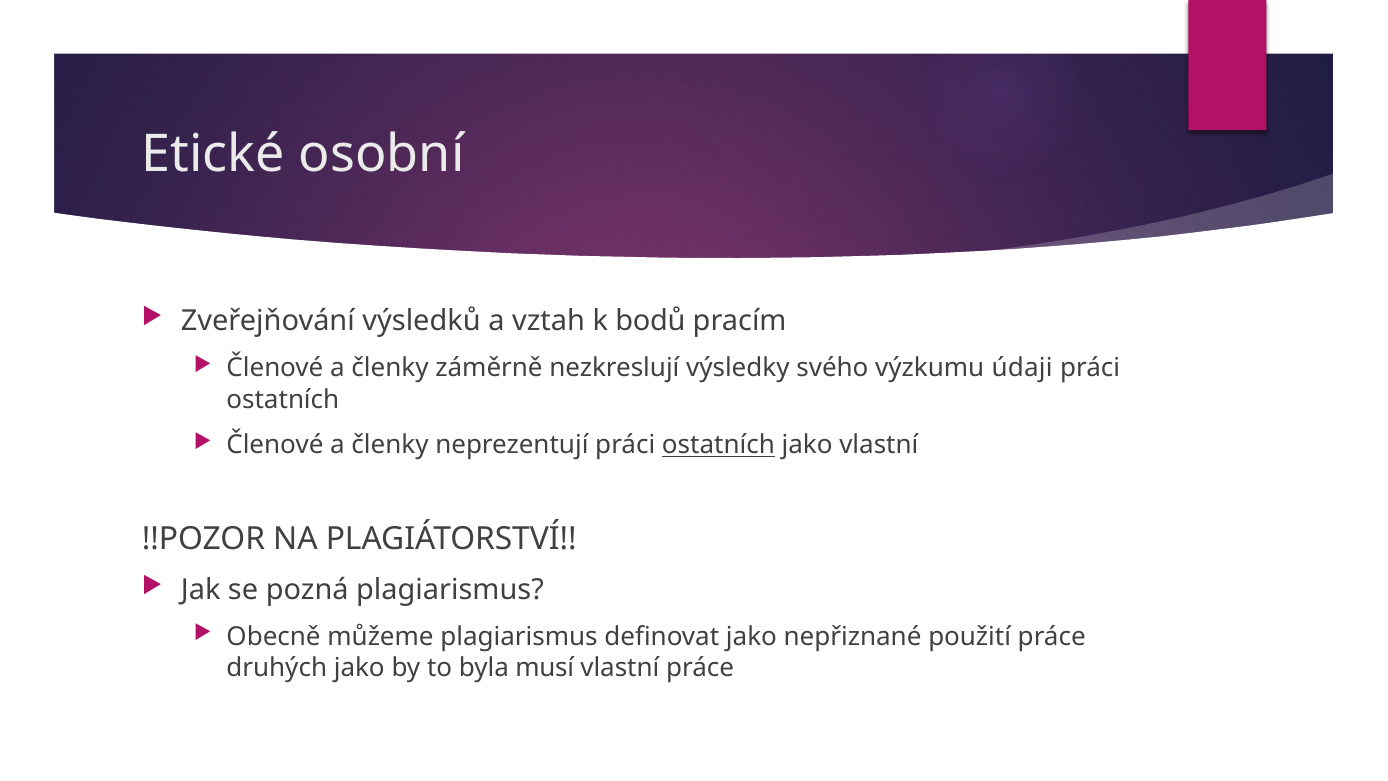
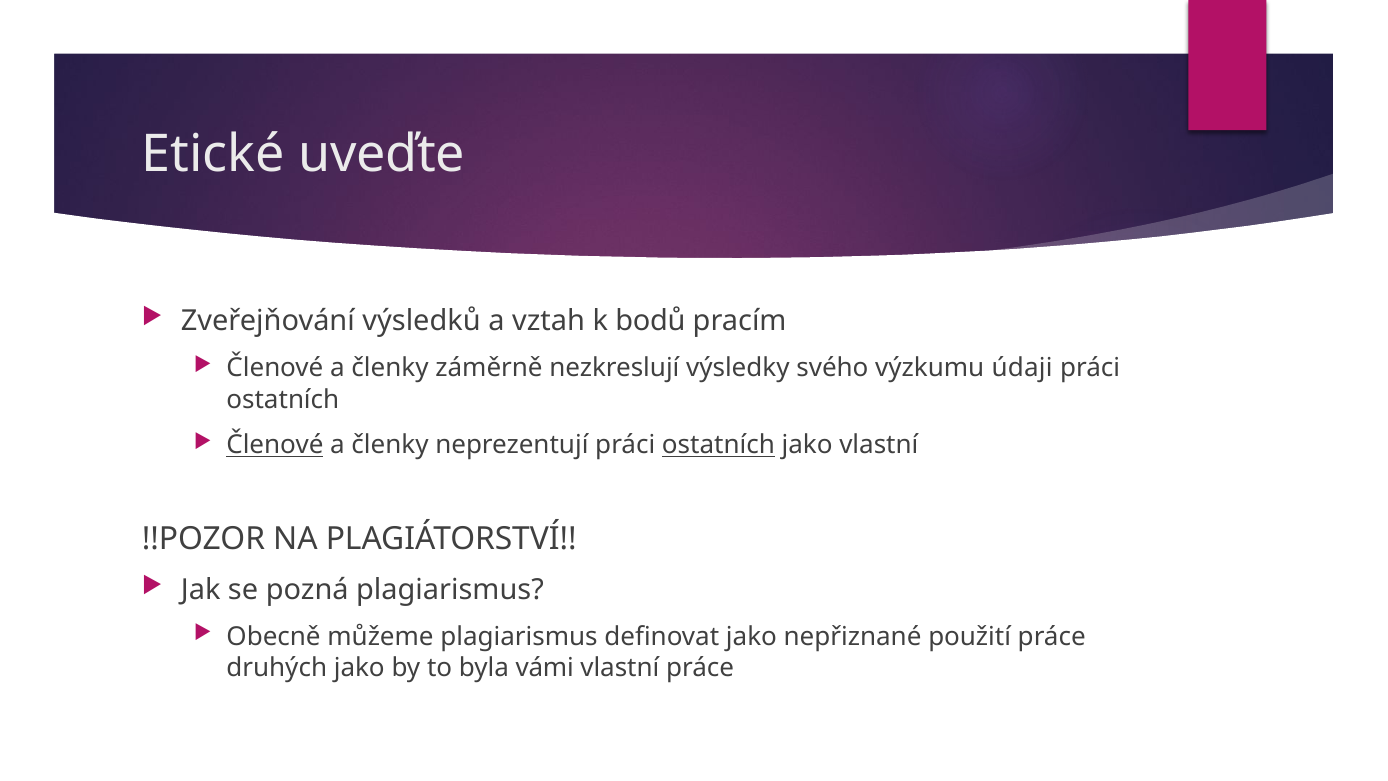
osobní: osobní -> uveďte (382, 155)
Členové underline: none -> present (275, 445)
musí: musí -> vámi (545, 668)
